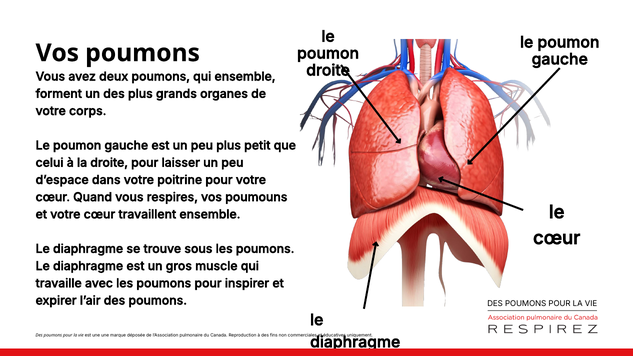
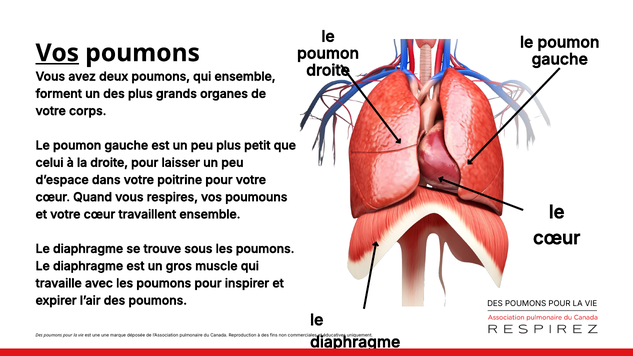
Vos underline: none -> present (57, 53)
